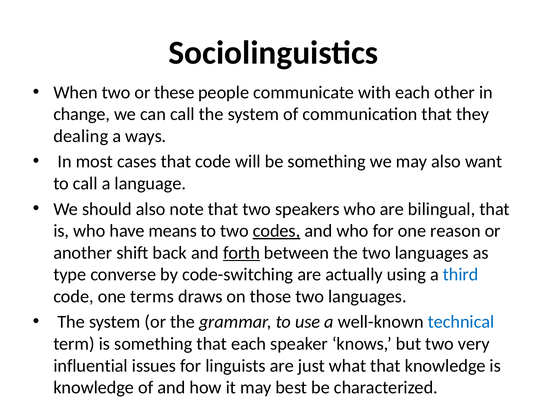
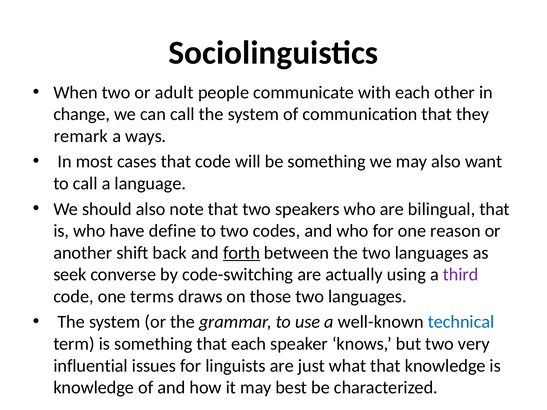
these: these -> adult (174, 92)
dealing: dealing -> remark (81, 136)
means: means -> define (173, 231)
codes underline: present -> none (277, 231)
type: type -> seek (70, 275)
third colour: blue -> purple (461, 275)
